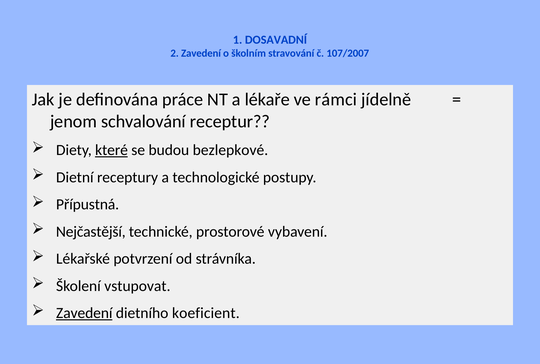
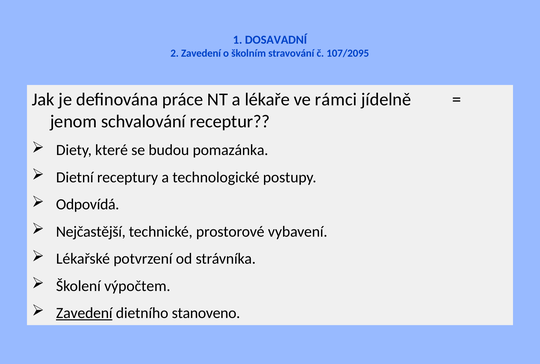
107/2007: 107/2007 -> 107/2095 (348, 53)
které underline: present -> none (112, 150)
bezlepkové: bezlepkové -> pomazánka (230, 150)
Přípustná: Přípustná -> Odpovídá (88, 204)
vstupovat: vstupovat -> výpočtem (137, 286)
koeficient: koeficient -> stanoveno (206, 313)
